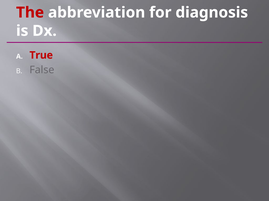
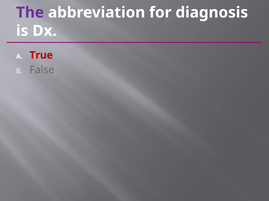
The colour: red -> purple (30, 13)
